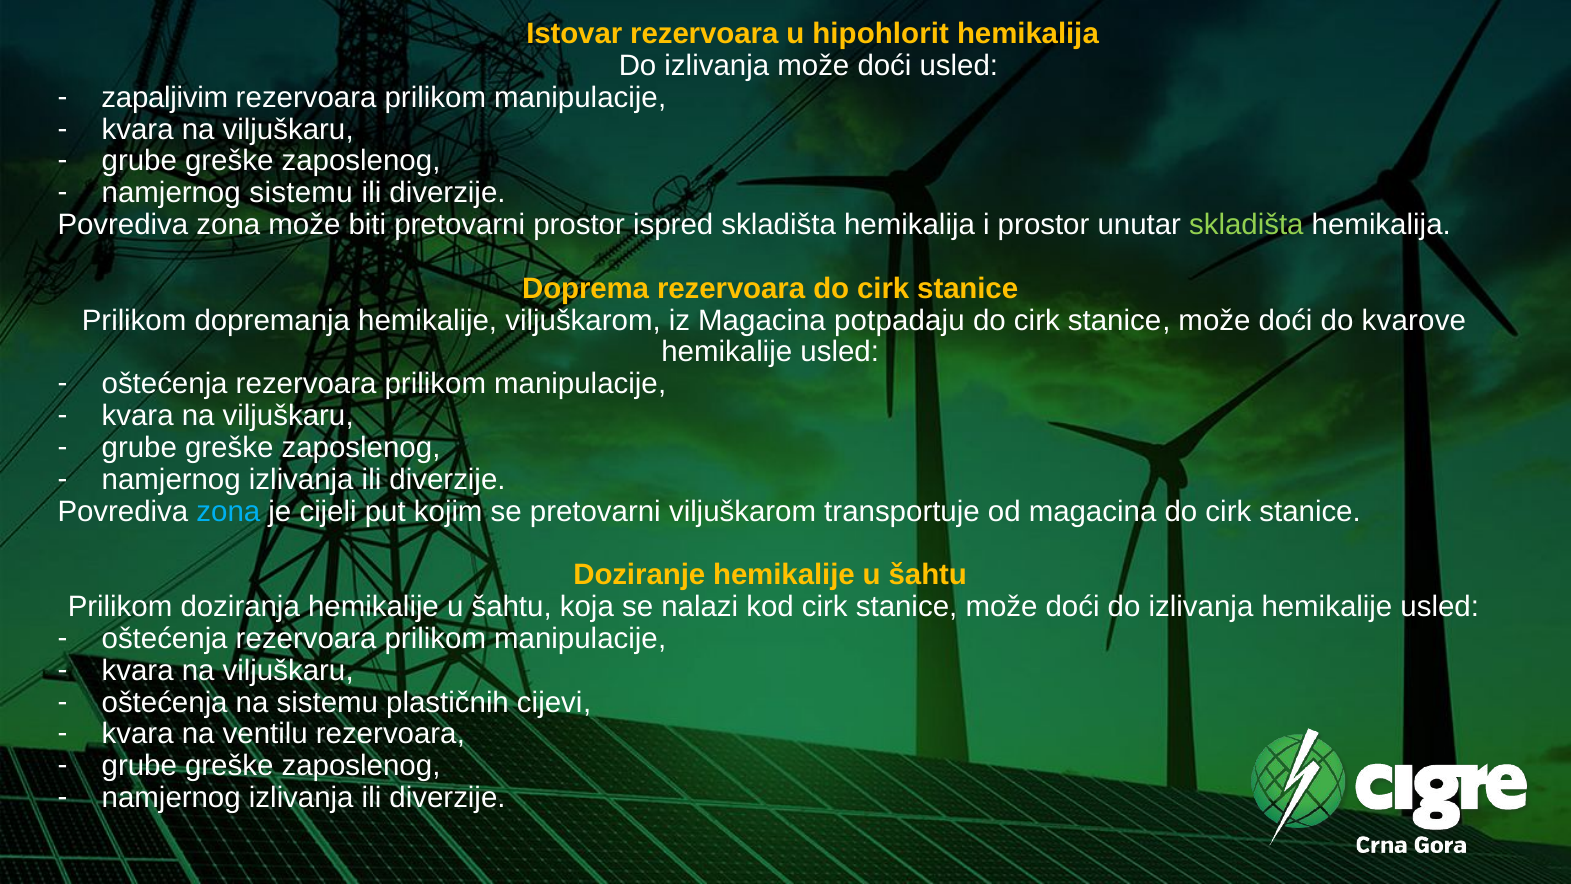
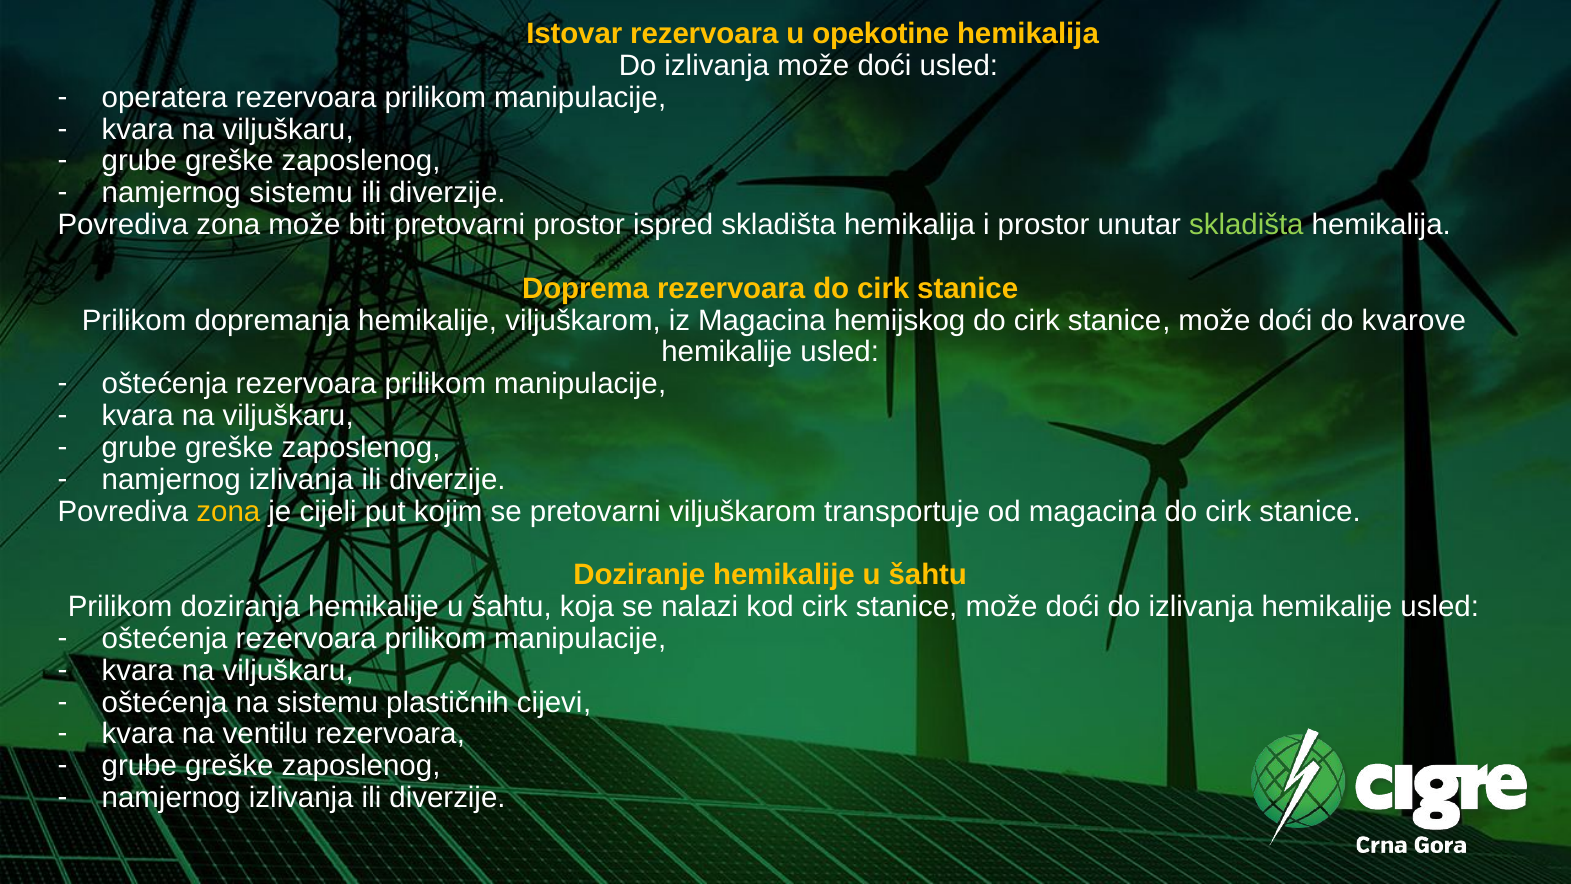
hipohlorit: hipohlorit -> opekotine (881, 34)
zapaljivim: zapaljivim -> operatera (165, 98)
potpadaju: potpadaju -> hemijskog (900, 320)
zona colour: light blue -> yellow (228, 511)
